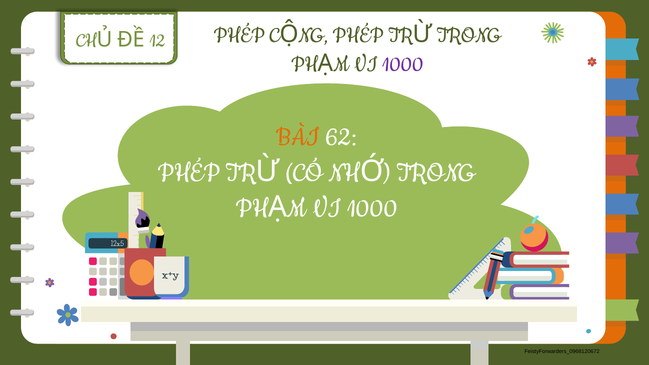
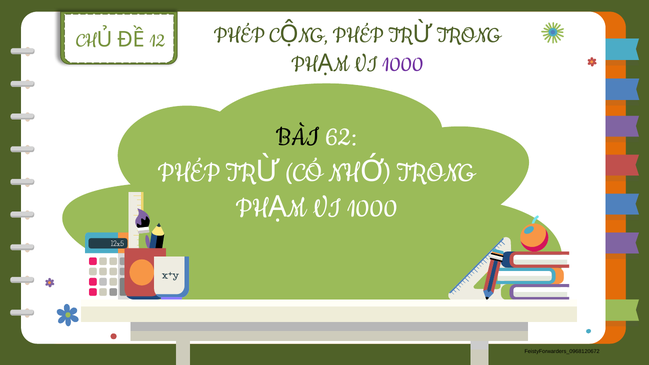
BÀI colour: orange -> black (298, 136)
